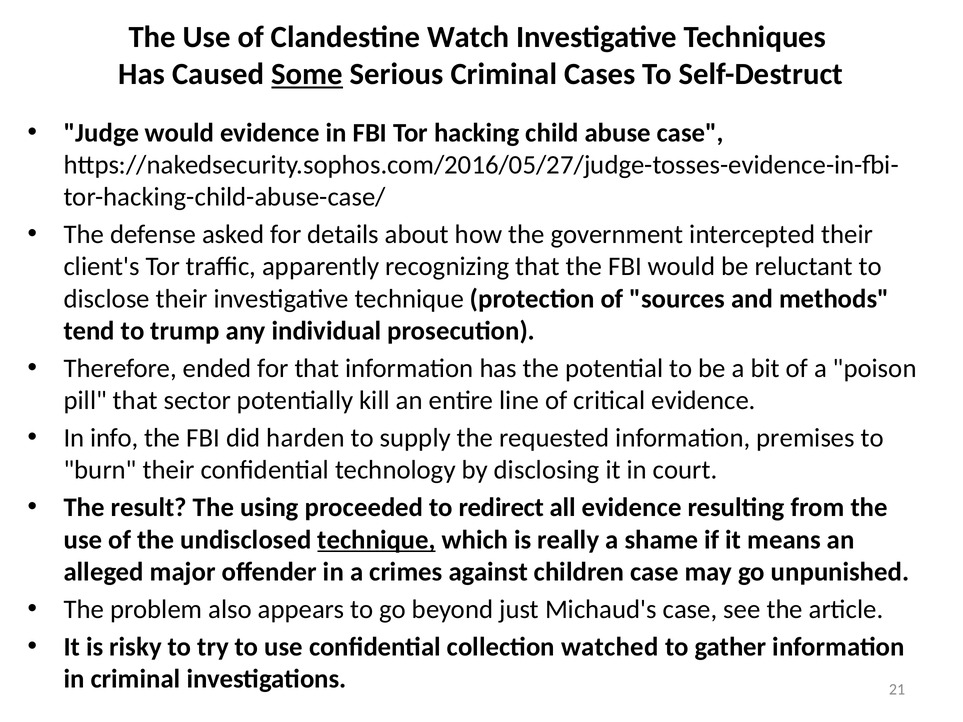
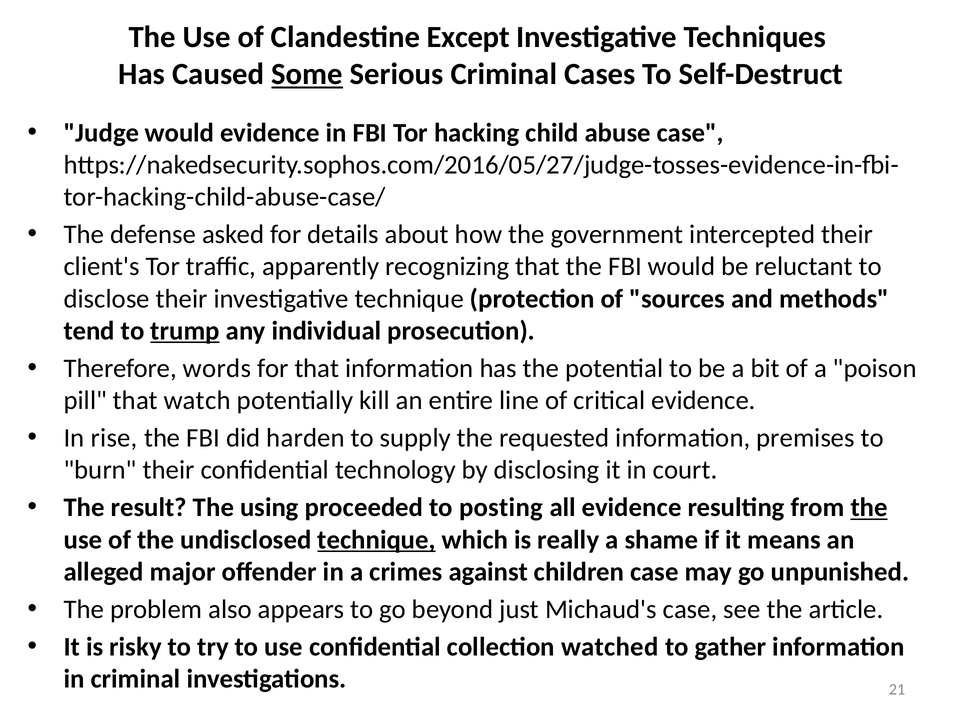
Watch: Watch -> Except (468, 37)
trump underline: none -> present (185, 331)
ended: ended -> words (217, 369)
sector: sector -> watch (197, 401)
info: info -> rise (114, 438)
redirect: redirect -> posting (501, 508)
the underline: none -> present (869, 508)
